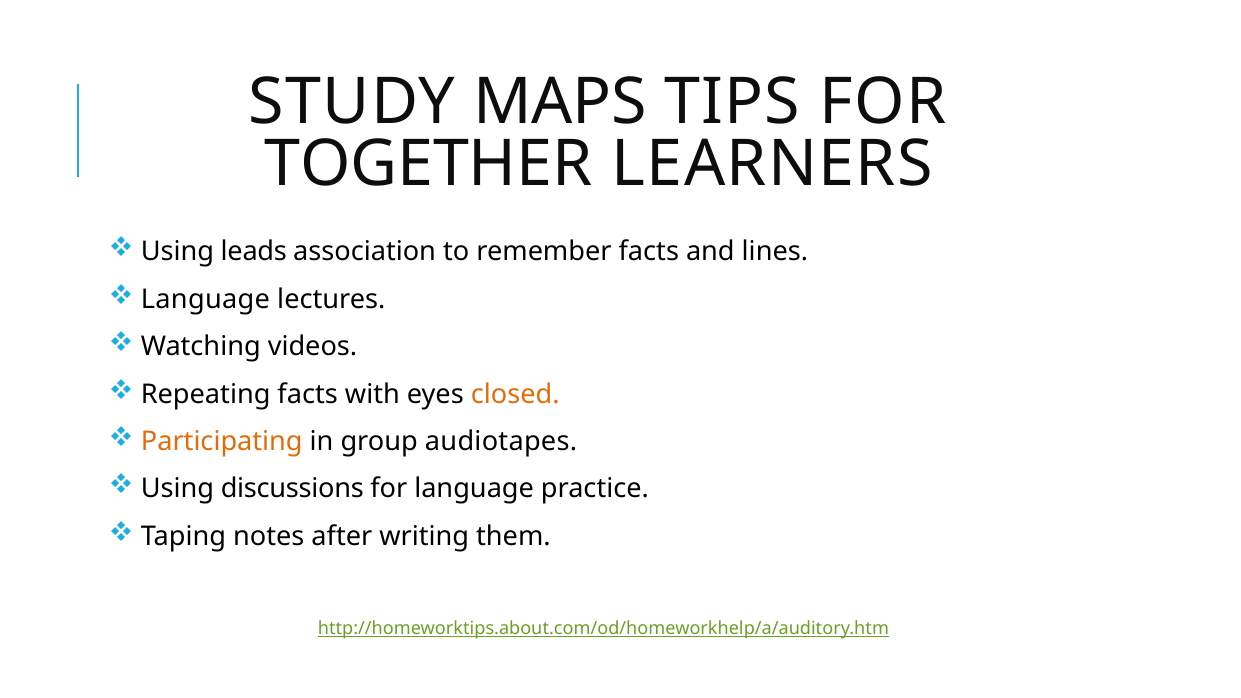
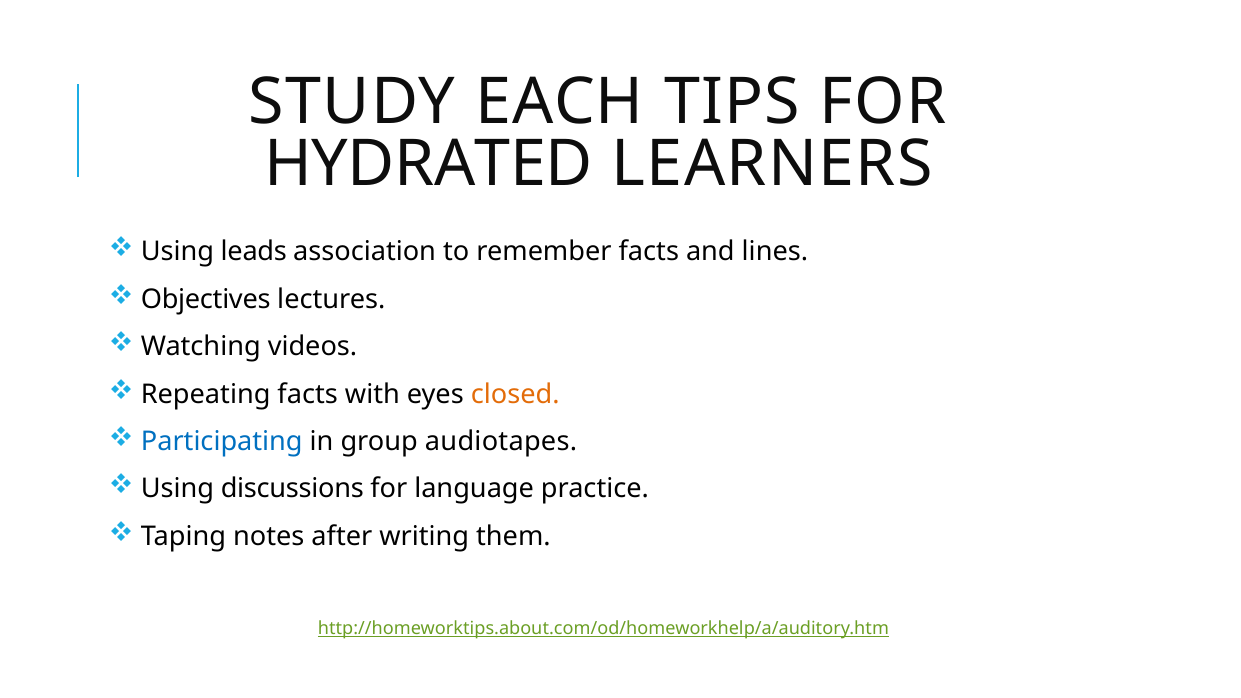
MAPS: MAPS -> EACH (560, 102)
TOGETHER: TOGETHER -> HYDRATED (429, 164)
Language: Language -> Objectives (206, 299)
Participating colour: orange -> blue (222, 441)
